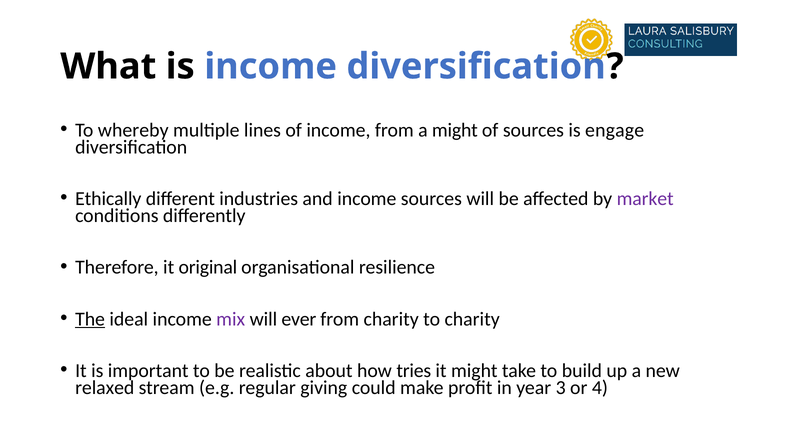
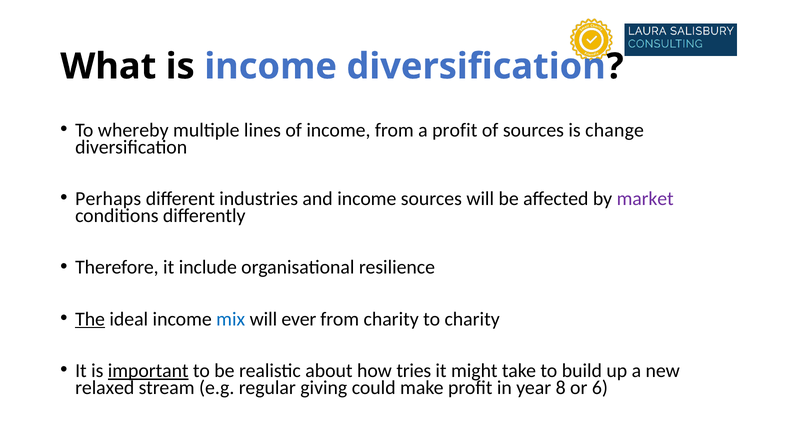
a might: might -> profit (455, 130)
engage: engage -> change (615, 130)
Ethically: Ethically -> Perhaps (108, 199)
original: original -> include (208, 267)
mix colour: purple -> blue (231, 319)
important underline: none -> present (148, 371)
3: 3 -> 8 (561, 388)
4: 4 -> 6 (600, 388)
